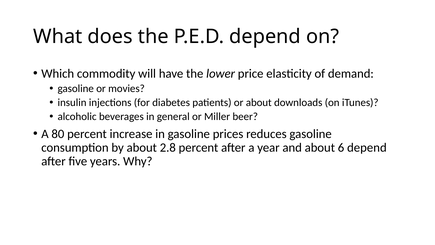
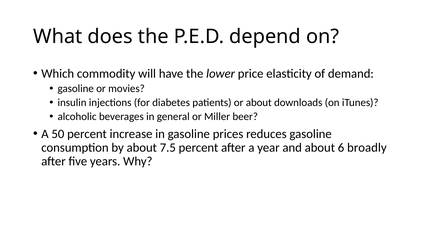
80: 80 -> 50 (58, 134)
2.8: 2.8 -> 7.5 (168, 147)
6 depend: depend -> broadly (367, 147)
